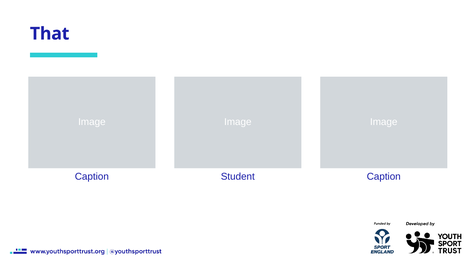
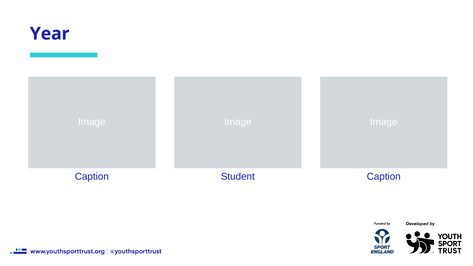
That: That -> Year (50, 34)
